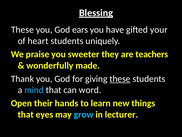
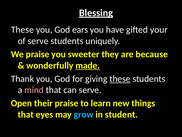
of heart: heart -> serve (38, 41)
teachers: teachers -> because (152, 54)
made underline: none -> present (88, 65)
mind colour: light blue -> pink (34, 90)
can word: word -> serve (90, 90)
their hands: hands -> praise (67, 103)
lecturer: lecturer -> student (121, 114)
